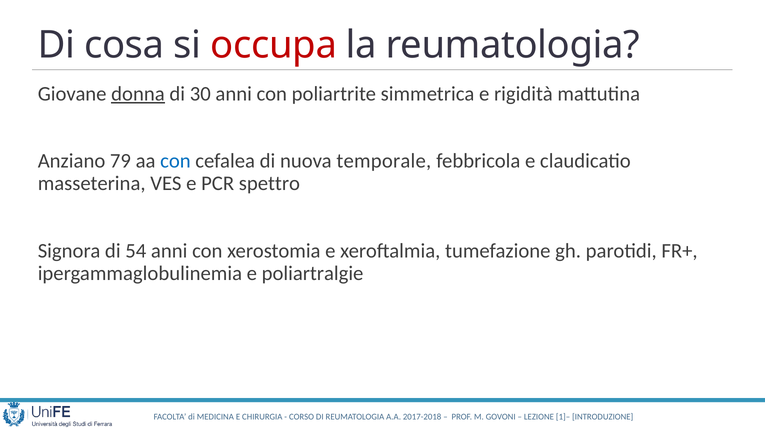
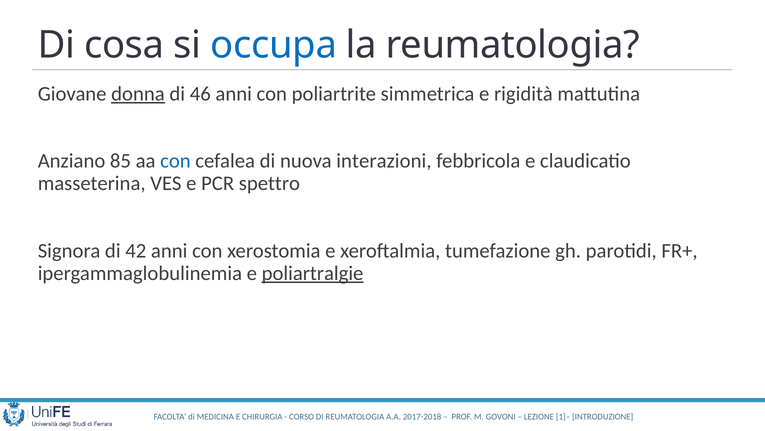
occupa colour: red -> blue (274, 45)
30: 30 -> 46 (200, 94)
79: 79 -> 85 (120, 161)
temporale: temporale -> interazioni (384, 161)
54: 54 -> 42 (136, 250)
poliartralgie underline: none -> present (313, 273)
